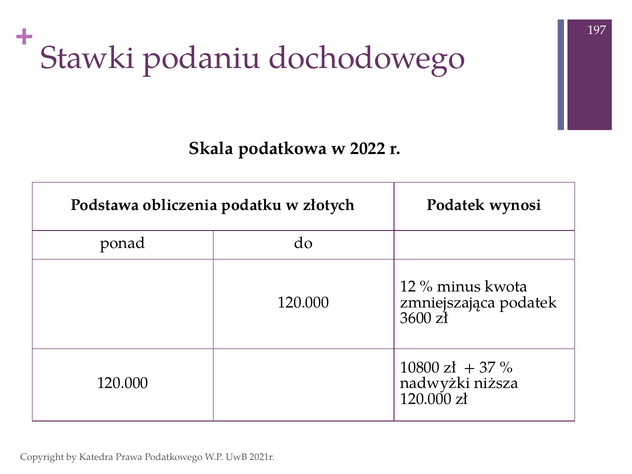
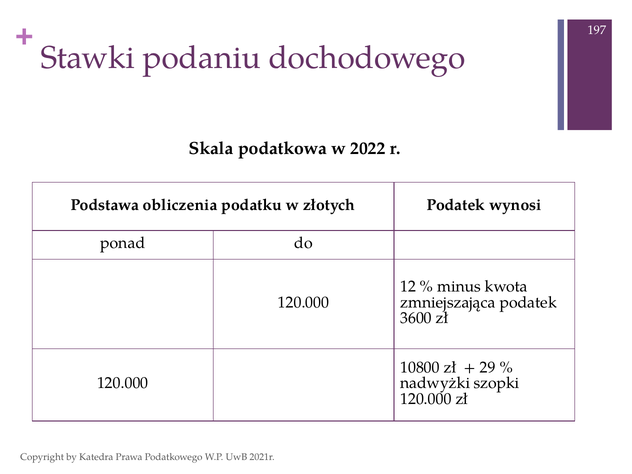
37: 37 -> 29 (488, 367)
niższa: niższa -> szopki (497, 383)
